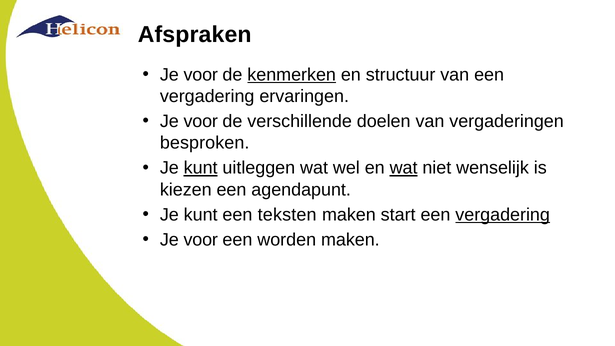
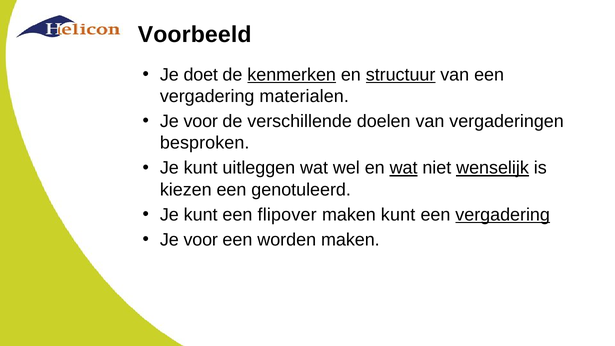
Afspraken: Afspraken -> Voorbeeld (195, 35)
voor: voor -> doet (201, 75)
structuur underline: none -> present (401, 75)
ervaringen: ervaringen -> materialen (304, 96)
kunt underline: present -> none (201, 168)
wenselijk underline: none -> present (493, 168)
agendapunt: agendapunt -> genotuleerd (301, 190)
teksten: teksten -> flipover (287, 215)
maken start: start -> kunt (398, 215)
